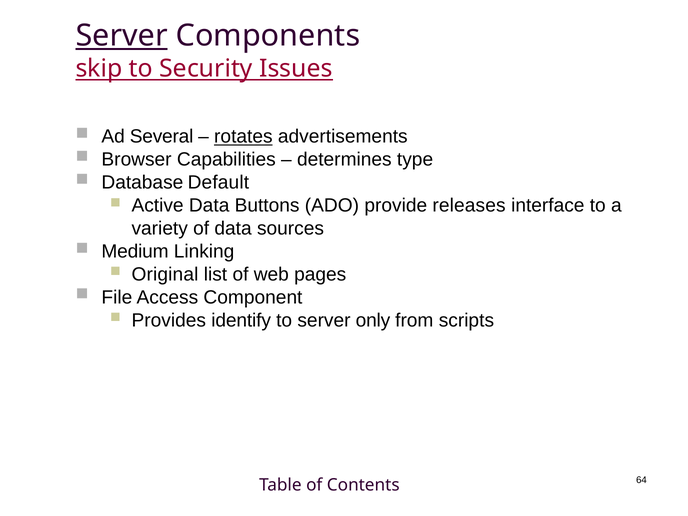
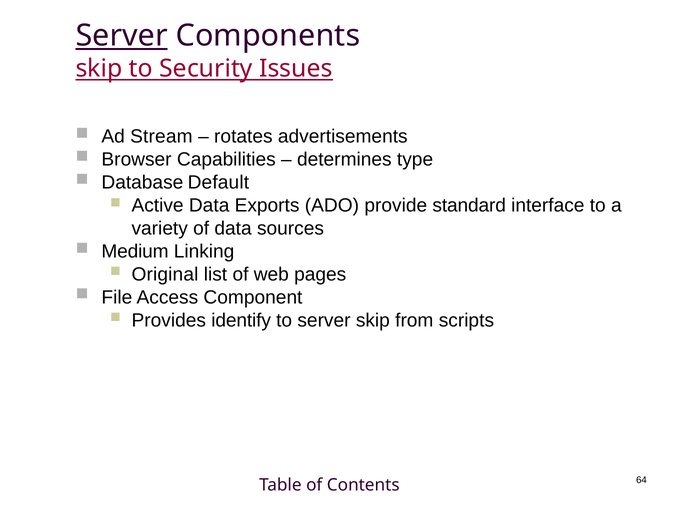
Several: Several -> Stream (161, 137)
rotates underline: present -> none (243, 137)
Buttons: Buttons -> Exports (267, 205)
releases: releases -> standard (469, 205)
server only: only -> skip (373, 320)
